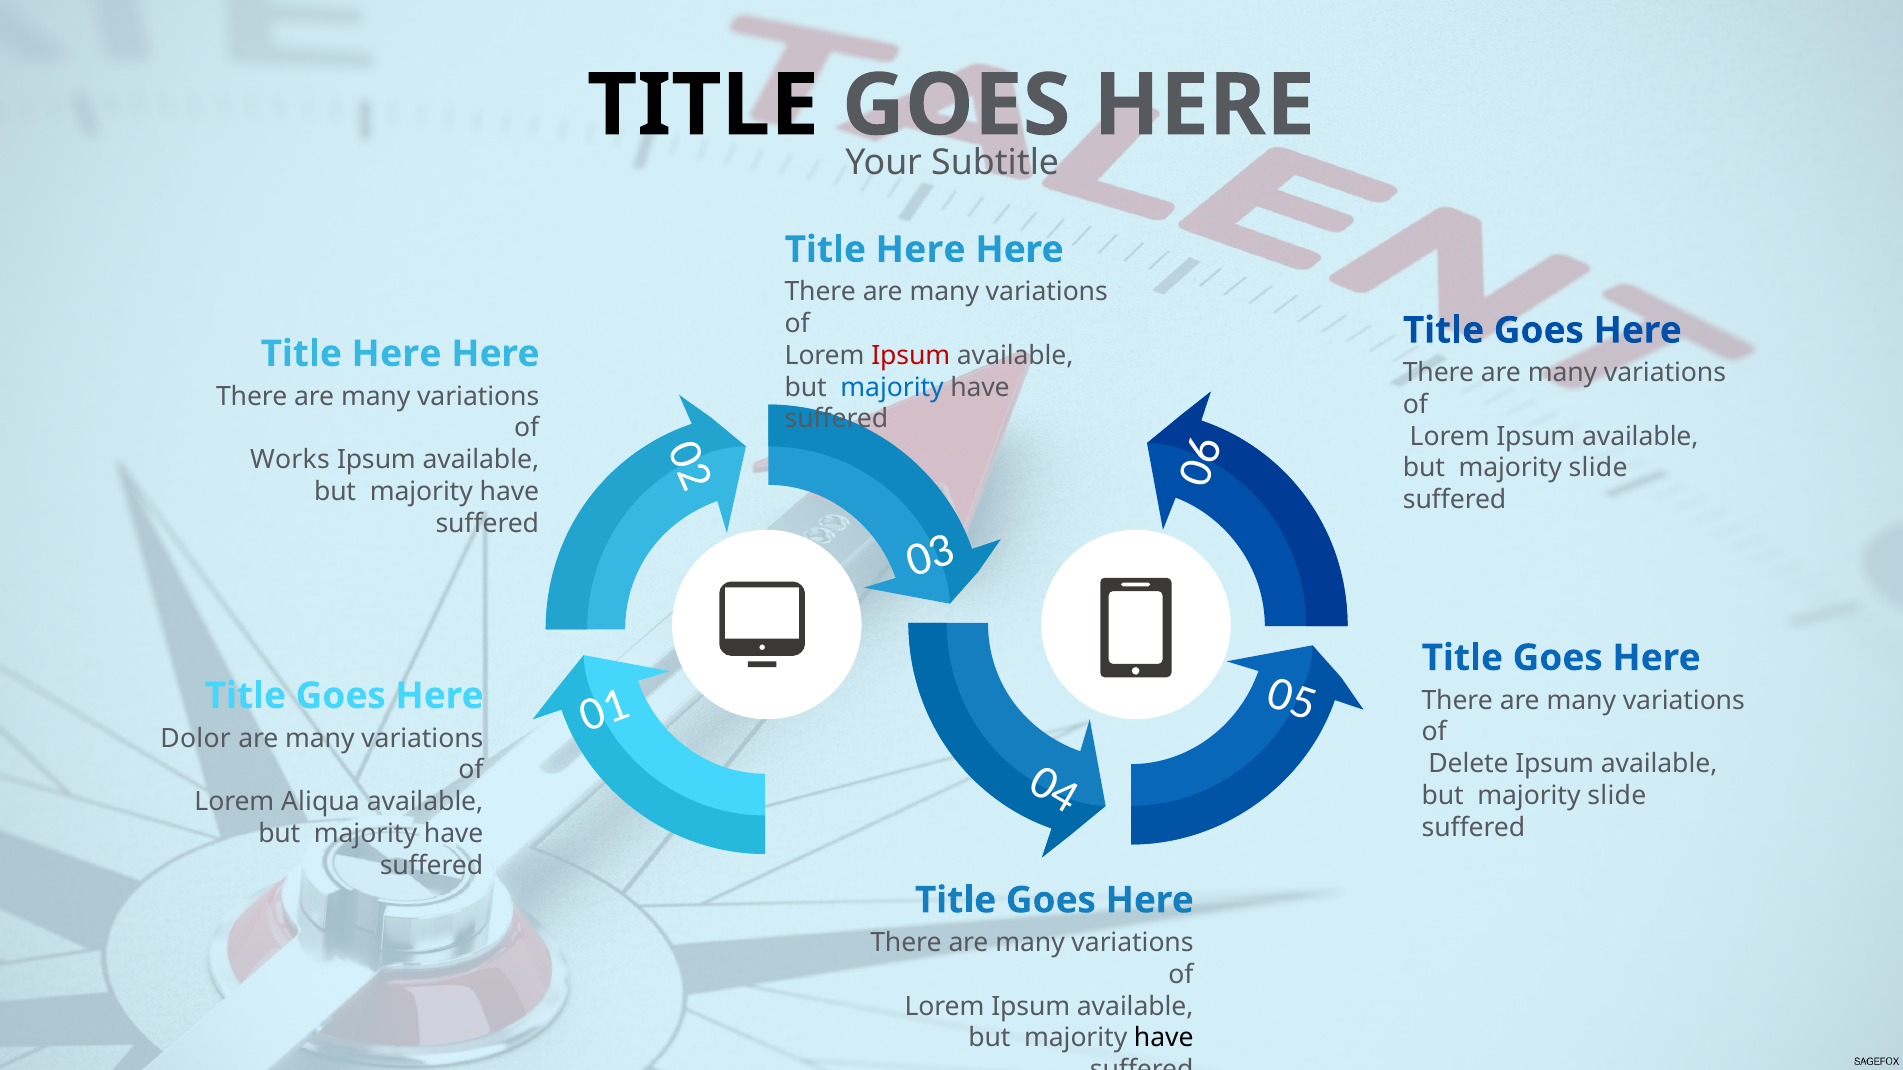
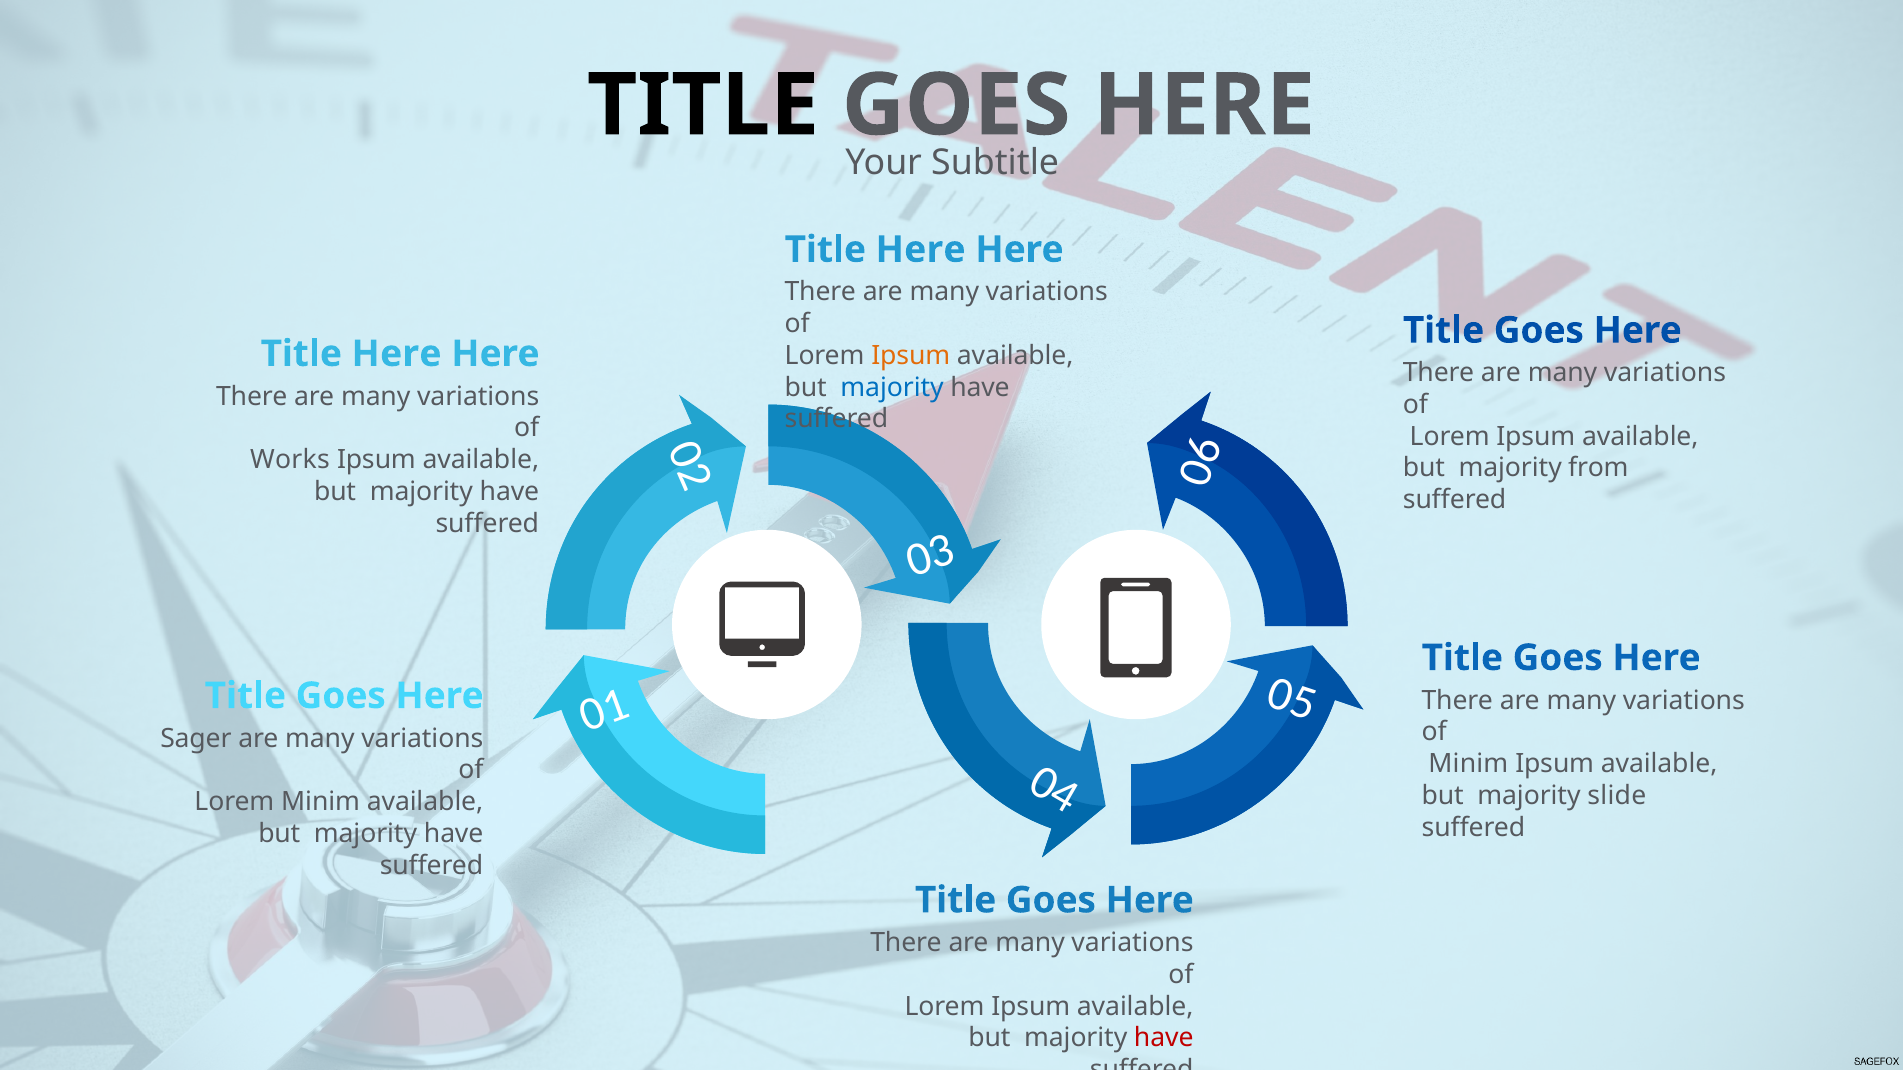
Ipsum colour: red -> orange (911, 356)
slide: slide -> from (1598, 468)
Dolor: Dolor -> Sager (196, 739)
Delete: Delete -> Minim (1468, 764)
Lorem Aliqua: Aliqua -> Minim (321, 802)
have colour: black -> red (1164, 1038)
